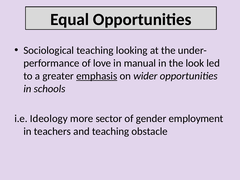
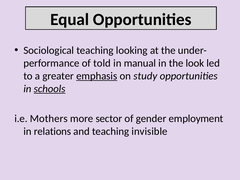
love: love -> told (102, 63)
wider: wider -> study (145, 76)
schools underline: none -> present (50, 89)
Ideology: Ideology -> Mothers (49, 119)
teachers: teachers -> relations (52, 131)
obstacle: obstacle -> invisible (150, 131)
